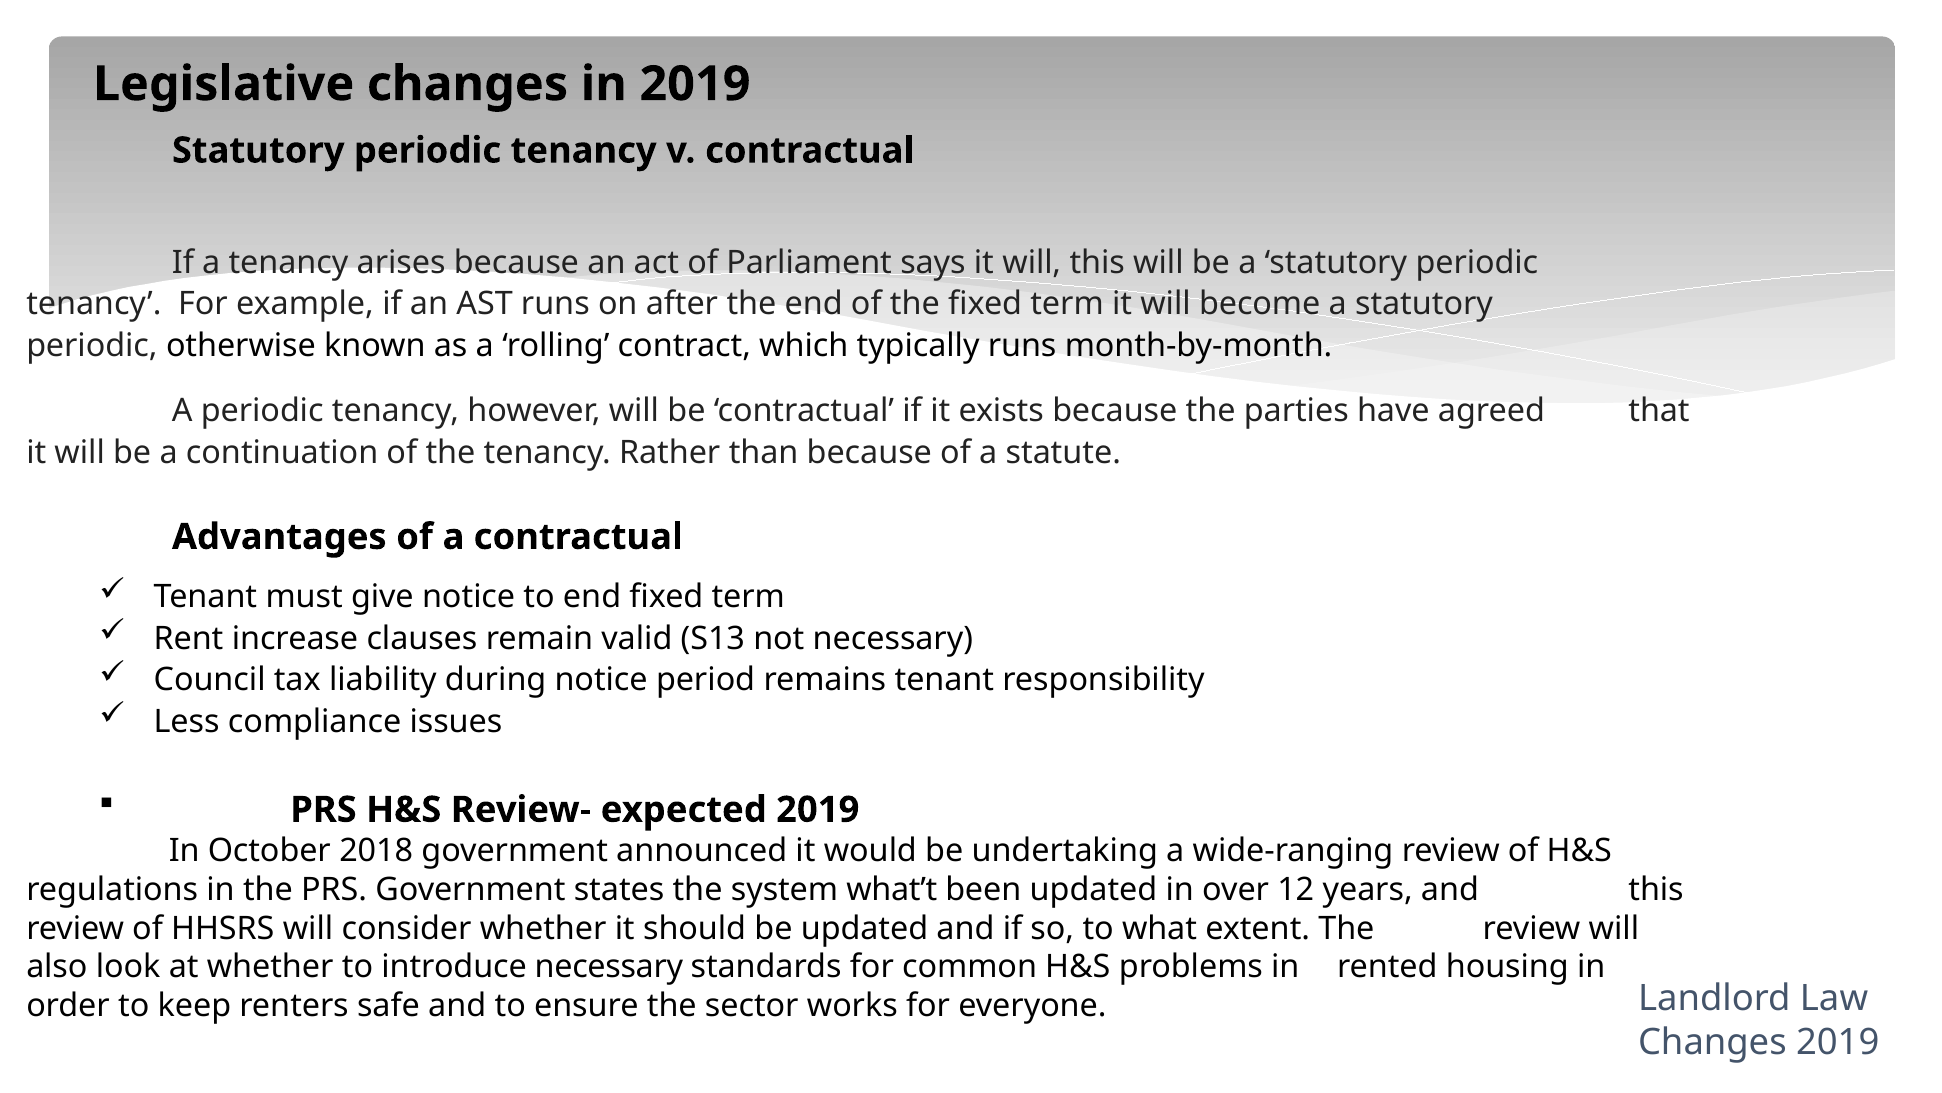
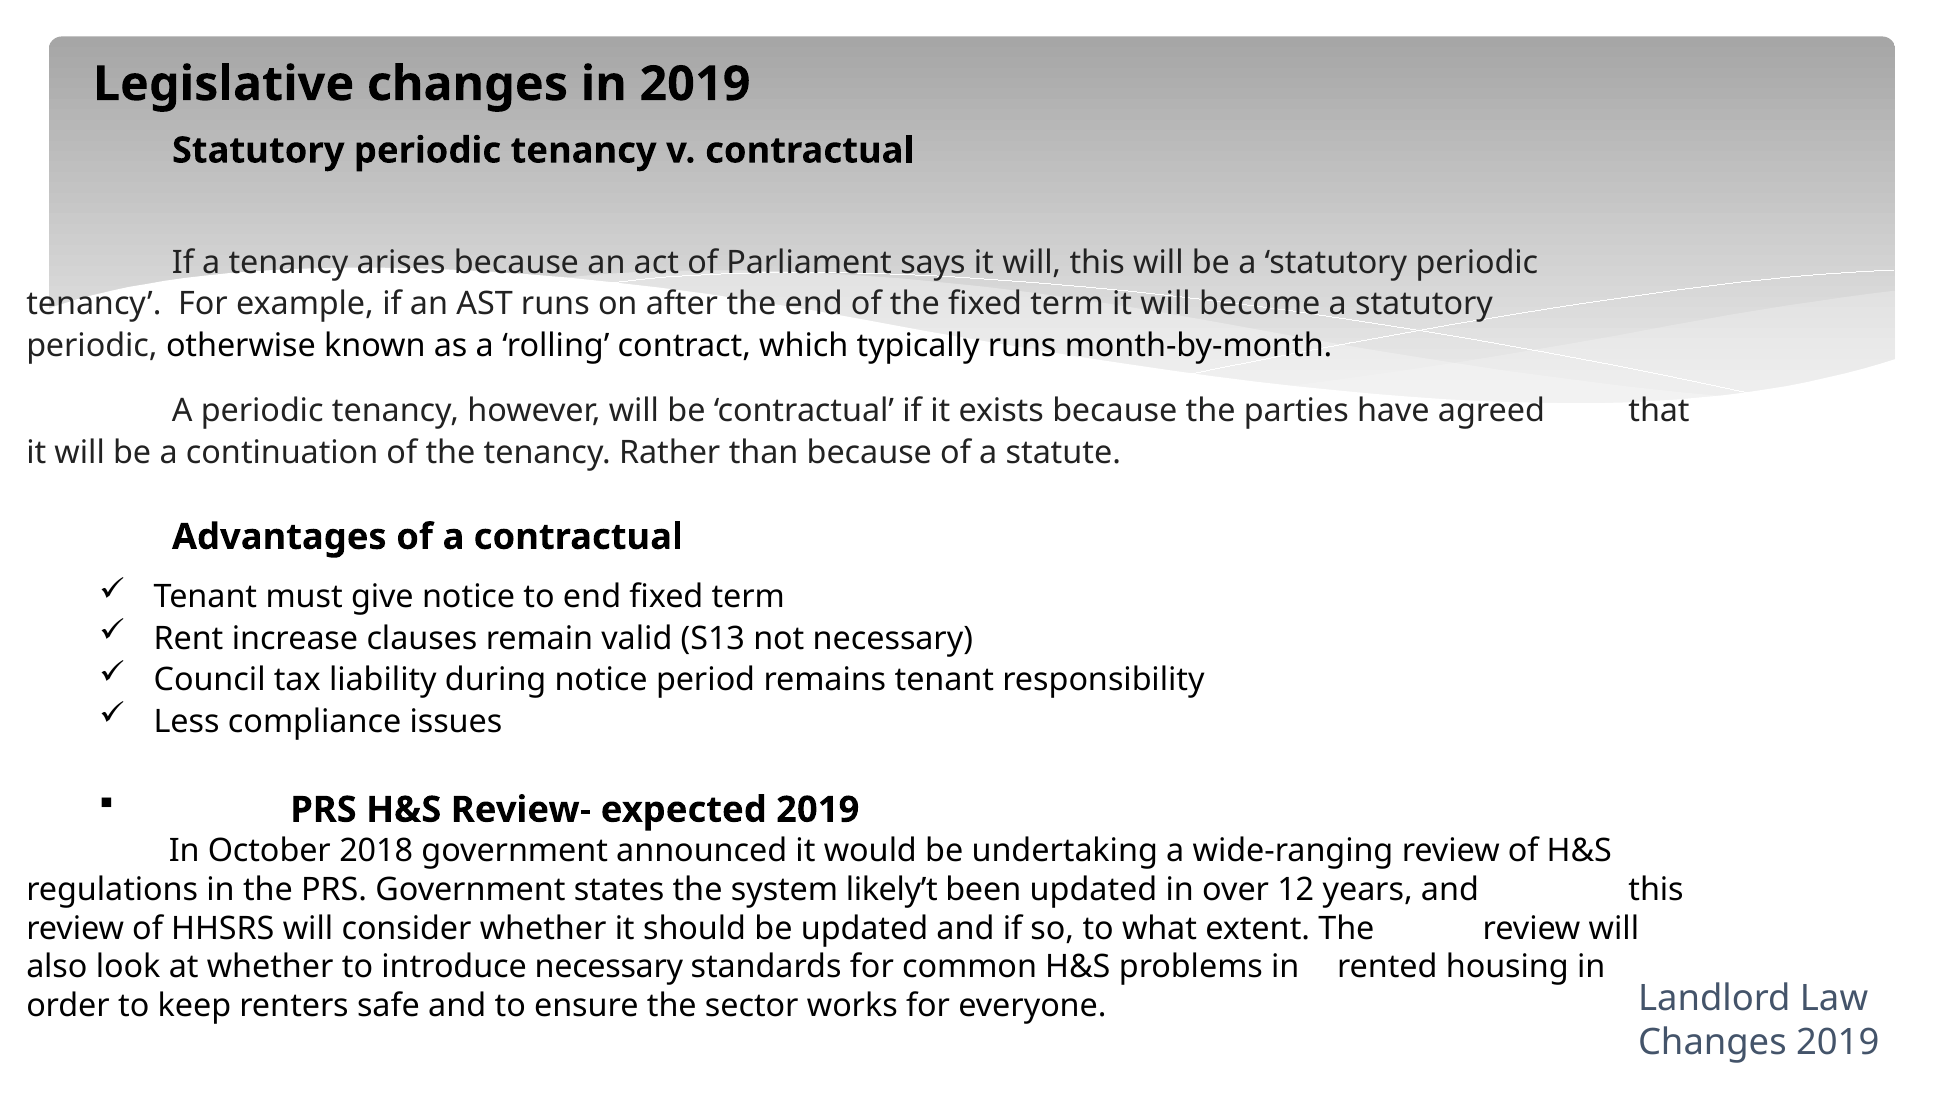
what’t: what’t -> likely’t (892, 889)
